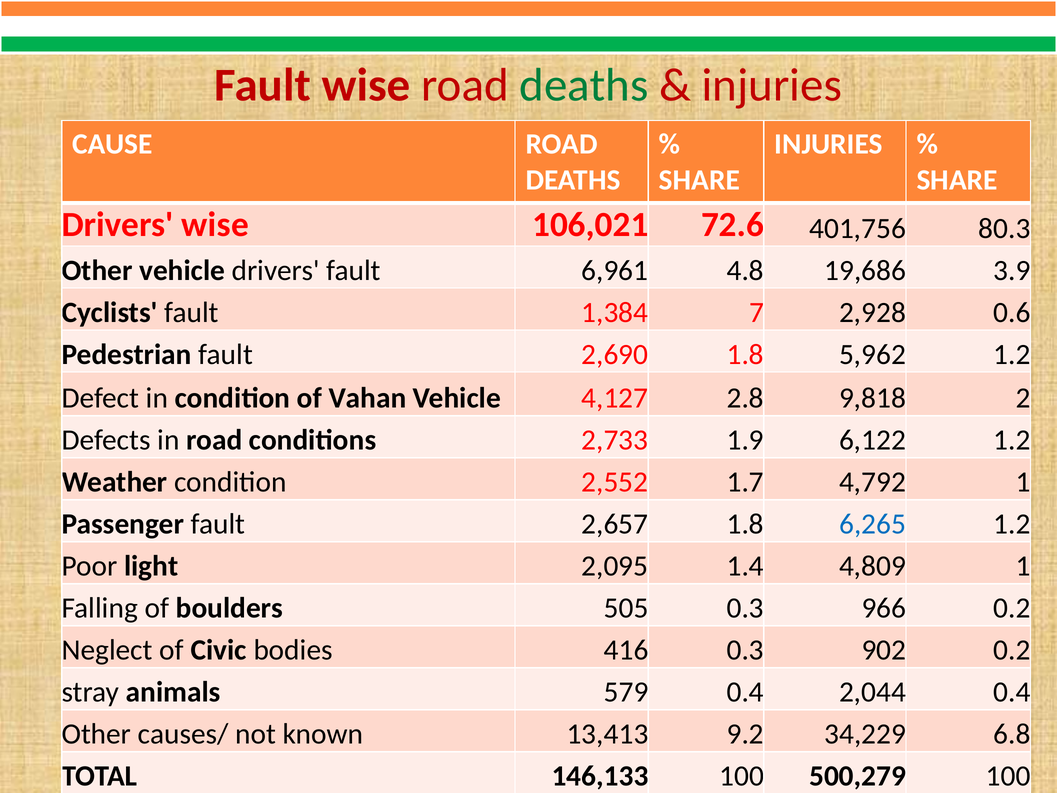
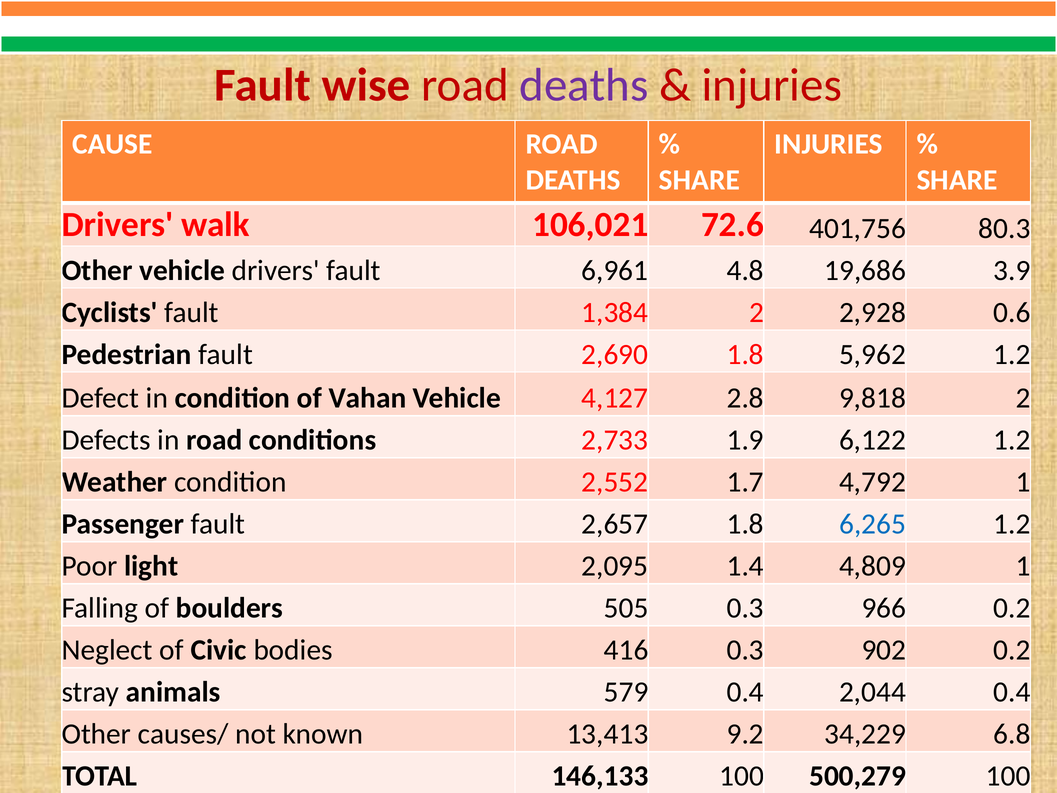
deaths colour: green -> purple (584, 85)
Drivers wise: wise -> walk (215, 225)
1,384 7: 7 -> 2 (757, 312)
